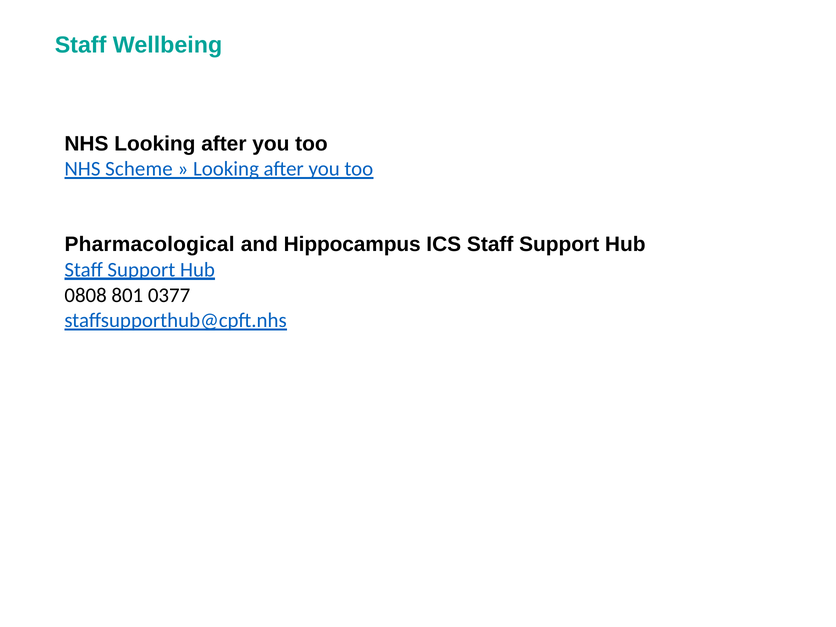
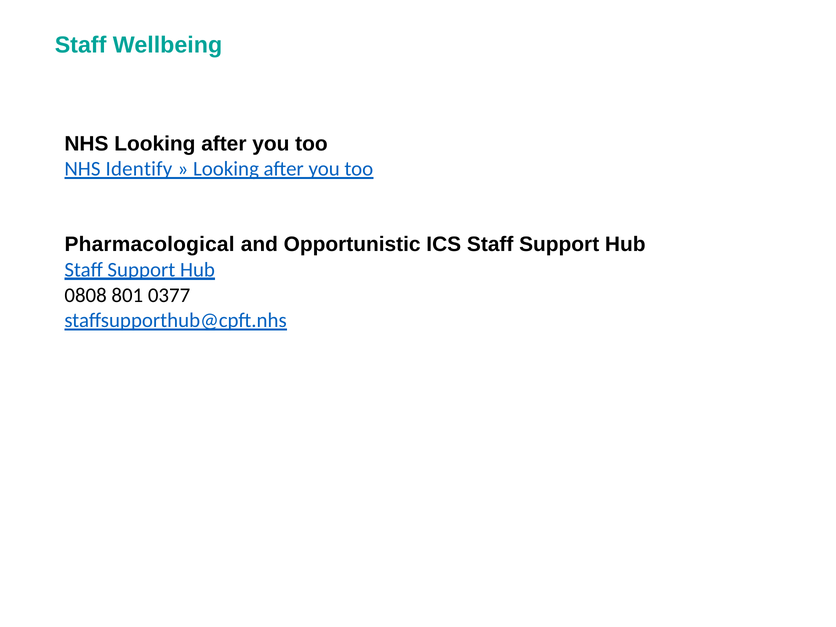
Scheme: Scheme -> Identify (139, 169)
Hippocampus: Hippocampus -> Opportunistic (352, 245)
